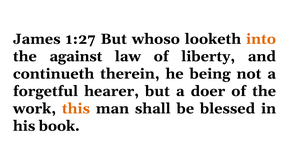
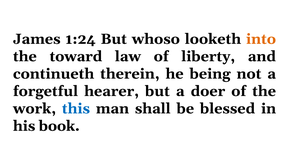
1:27: 1:27 -> 1:24 (81, 39)
against: against -> toward (76, 56)
this colour: orange -> blue (76, 108)
